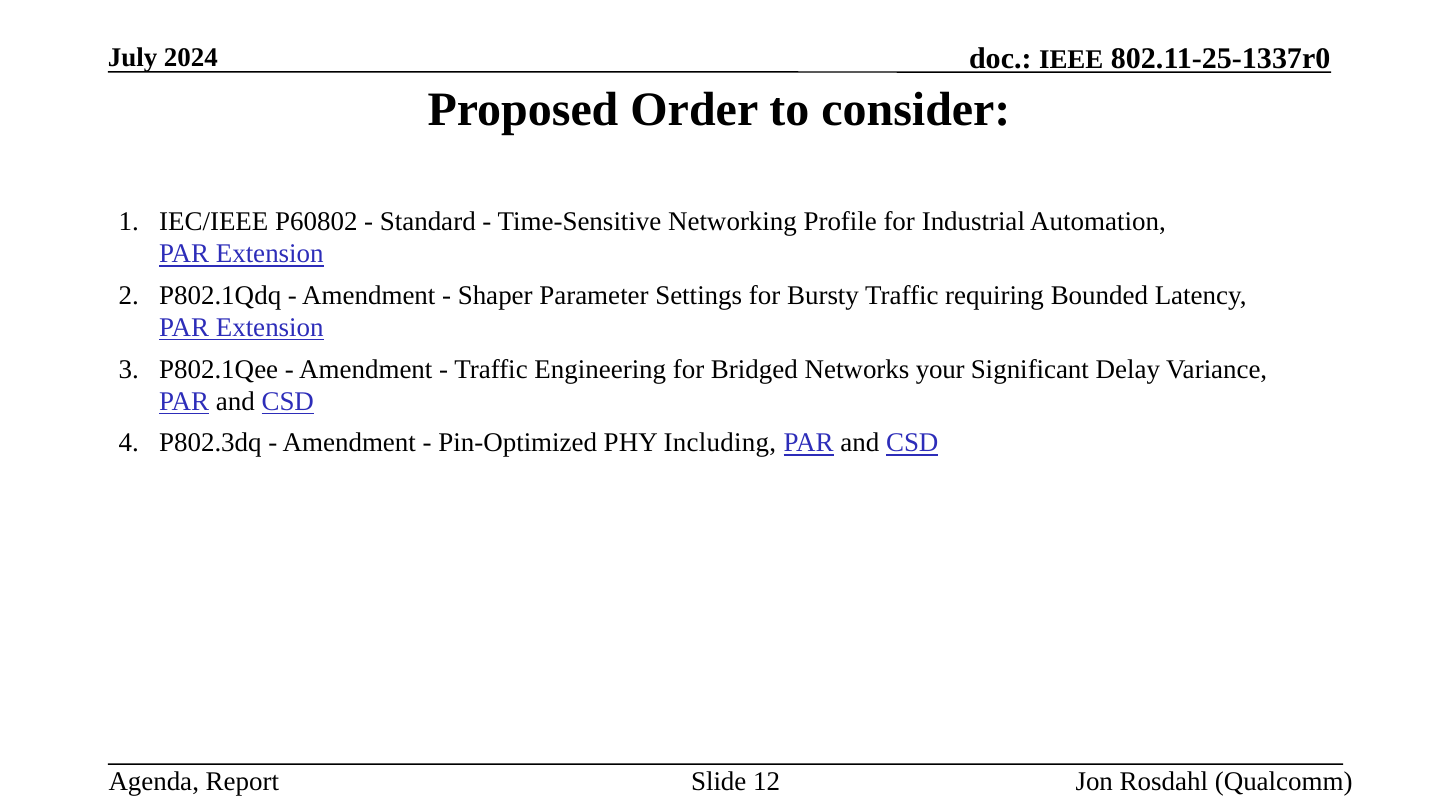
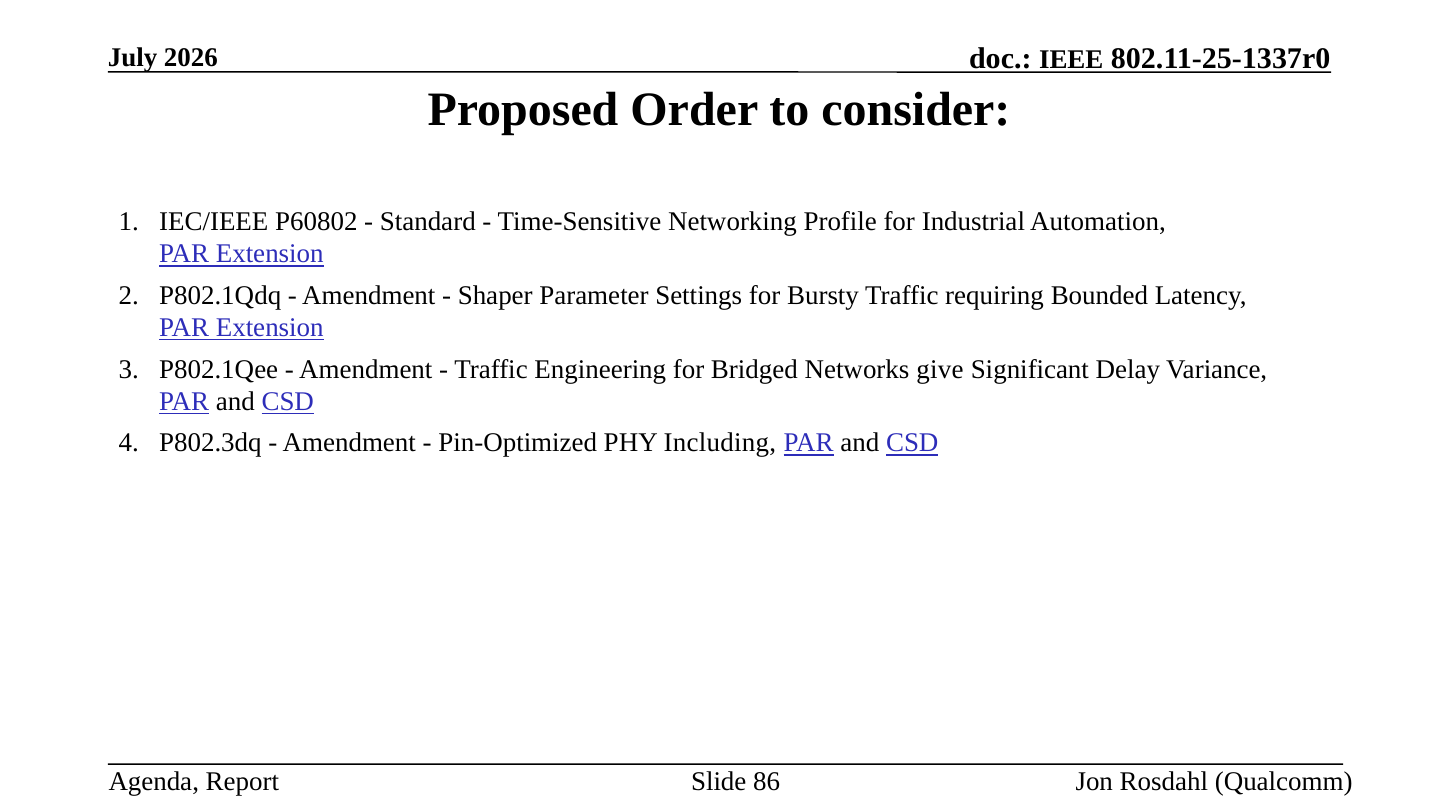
2024: 2024 -> 2026 (191, 57)
your: your -> give (940, 369)
12: 12 -> 86 (767, 782)
